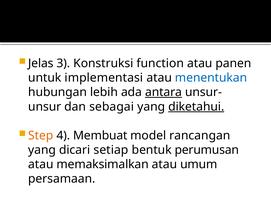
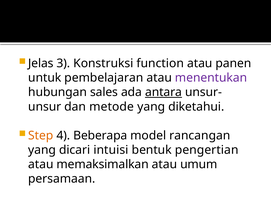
implementasi: implementasi -> pembelajaran (104, 78)
menentukan colour: blue -> purple (211, 78)
lebih: lebih -> sales (104, 92)
sebagai: sebagai -> metode (112, 107)
diketahui underline: present -> none (196, 107)
Membuat: Membuat -> Beberapa (100, 136)
setiap: setiap -> intuisi (111, 150)
perumusan: perumusan -> pengertian (207, 150)
